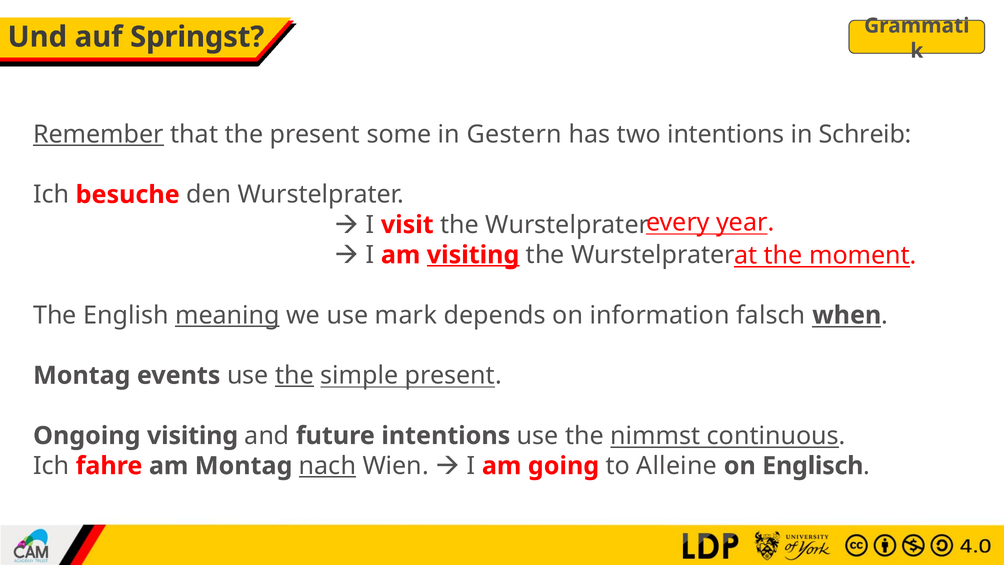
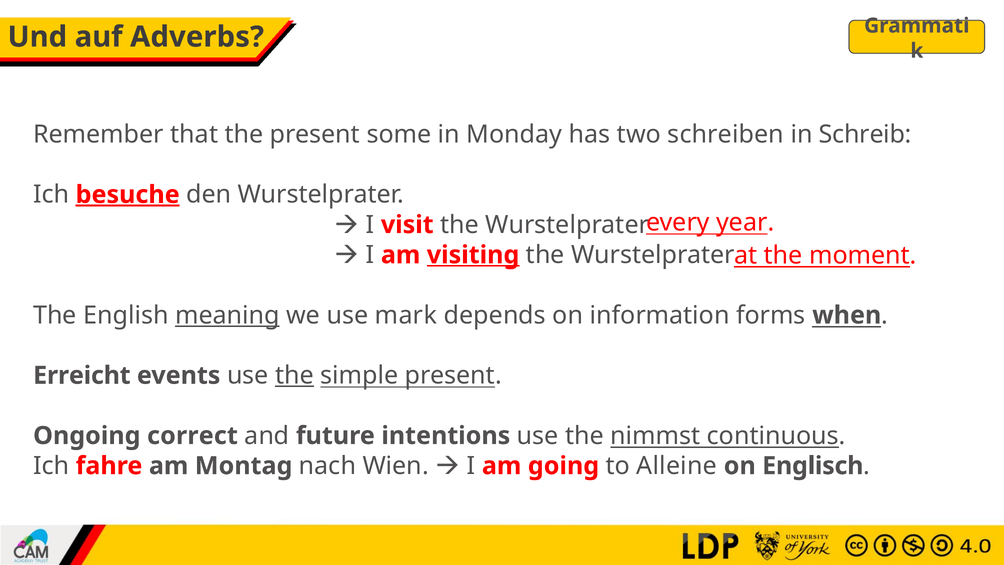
Springst: Springst -> Adverbs (197, 37)
Remember underline: present -> none (98, 134)
Gestern: Gestern -> Monday (514, 134)
two intentions: intentions -> schreiben (726, 134)
besuche underline: none -> present (128, 195)
falsch: falsch -> forms (771, 315)
Montag: Montag -> Erreicht (82, 375)
Ongoing visiting: visiting -> correct (192, 436)
nach underline: present -> none (327, 466)
